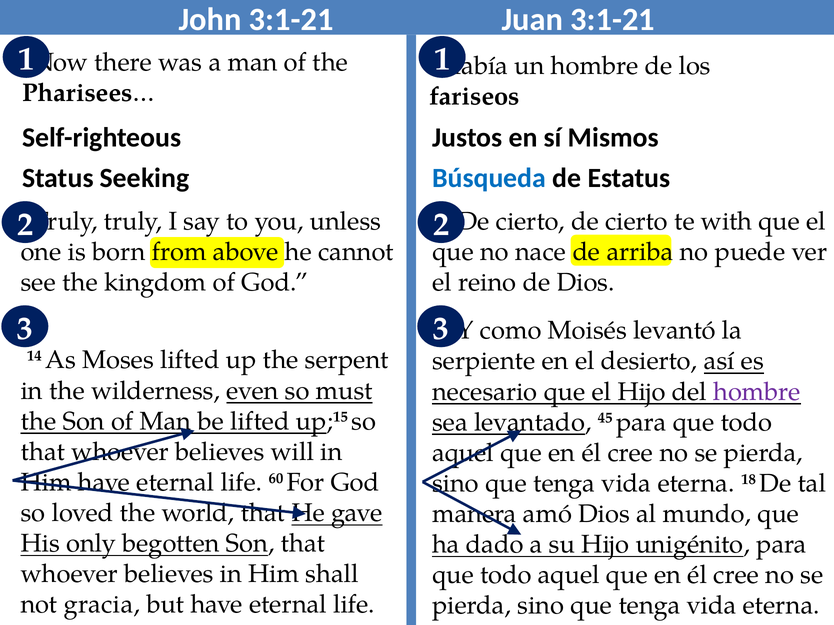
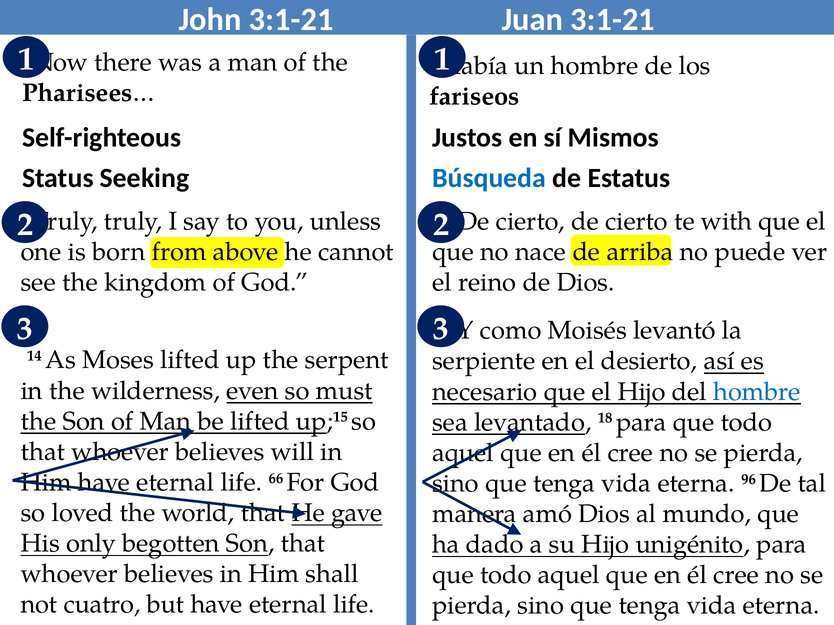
hombre colour: purple -> blue (757, 392)
45: 45 -> 18 (605, 418)
60: 60 -> 66 (276, 479)
18: 18 -> 96 (749, 480)
gracia: gracia -> cuatro (102, 605)
